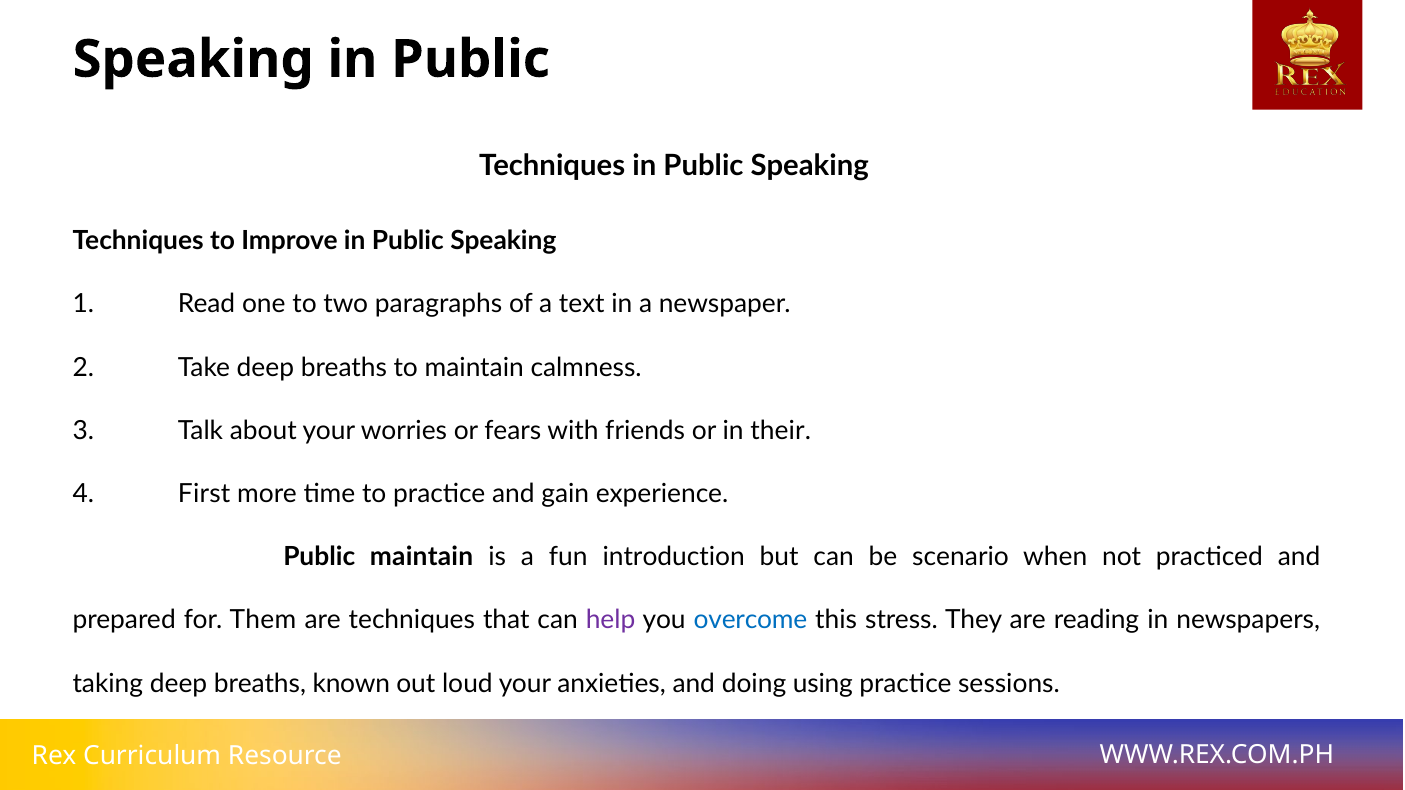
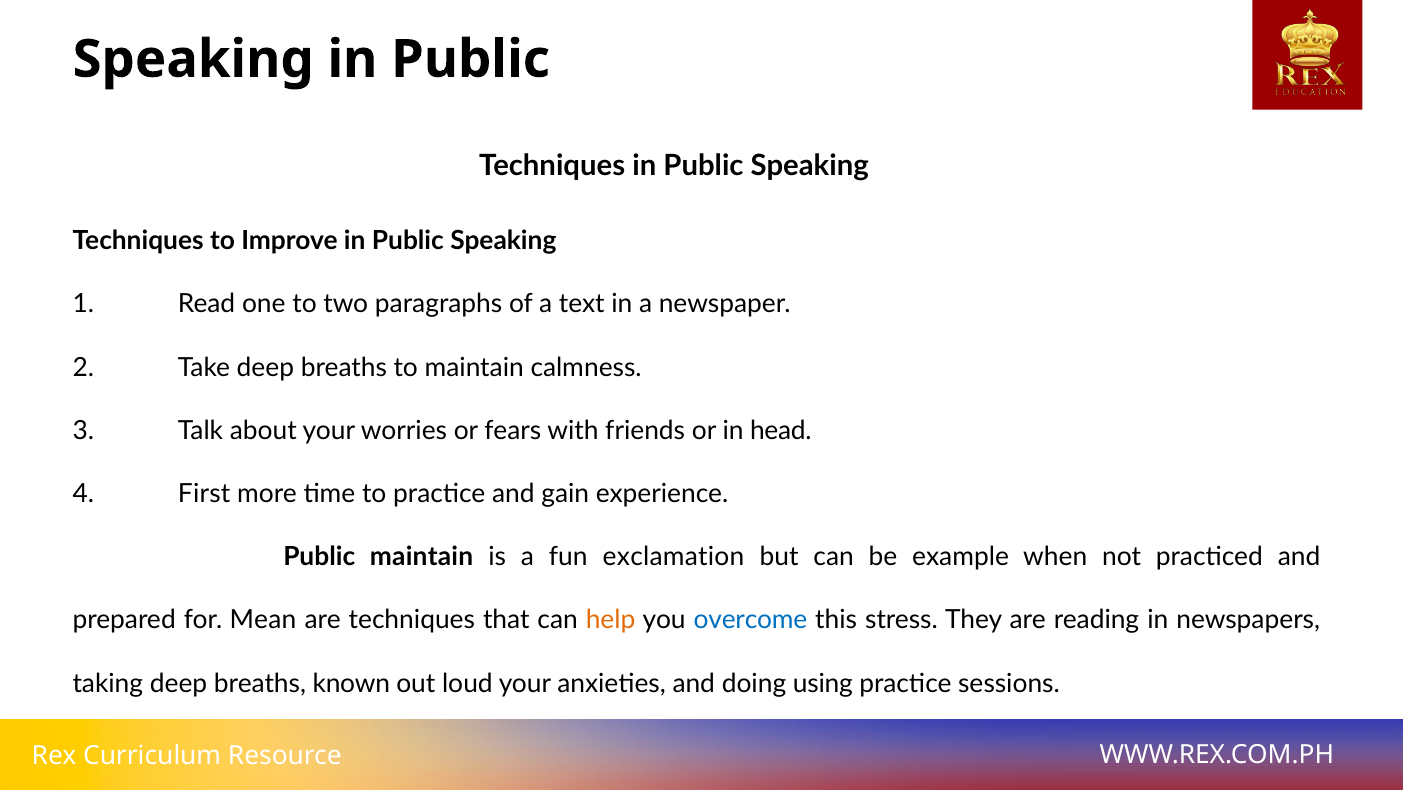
their: their -> head (781, 431)
introduction: introduction -> exclamation (674, 557)
scenario: scenario -> example (961, 557)
Them: Them -> Mean (263, 620)
help colour: purple -> orange (611, 620)
